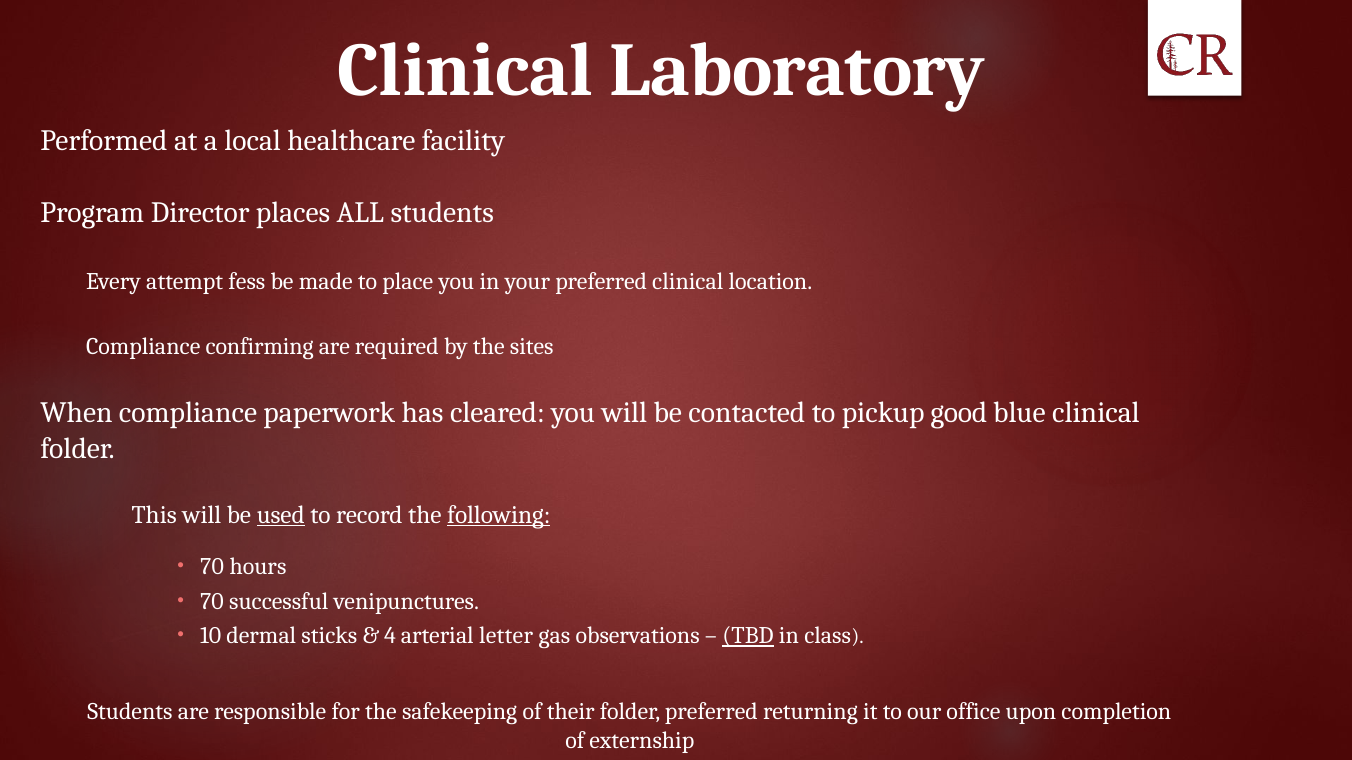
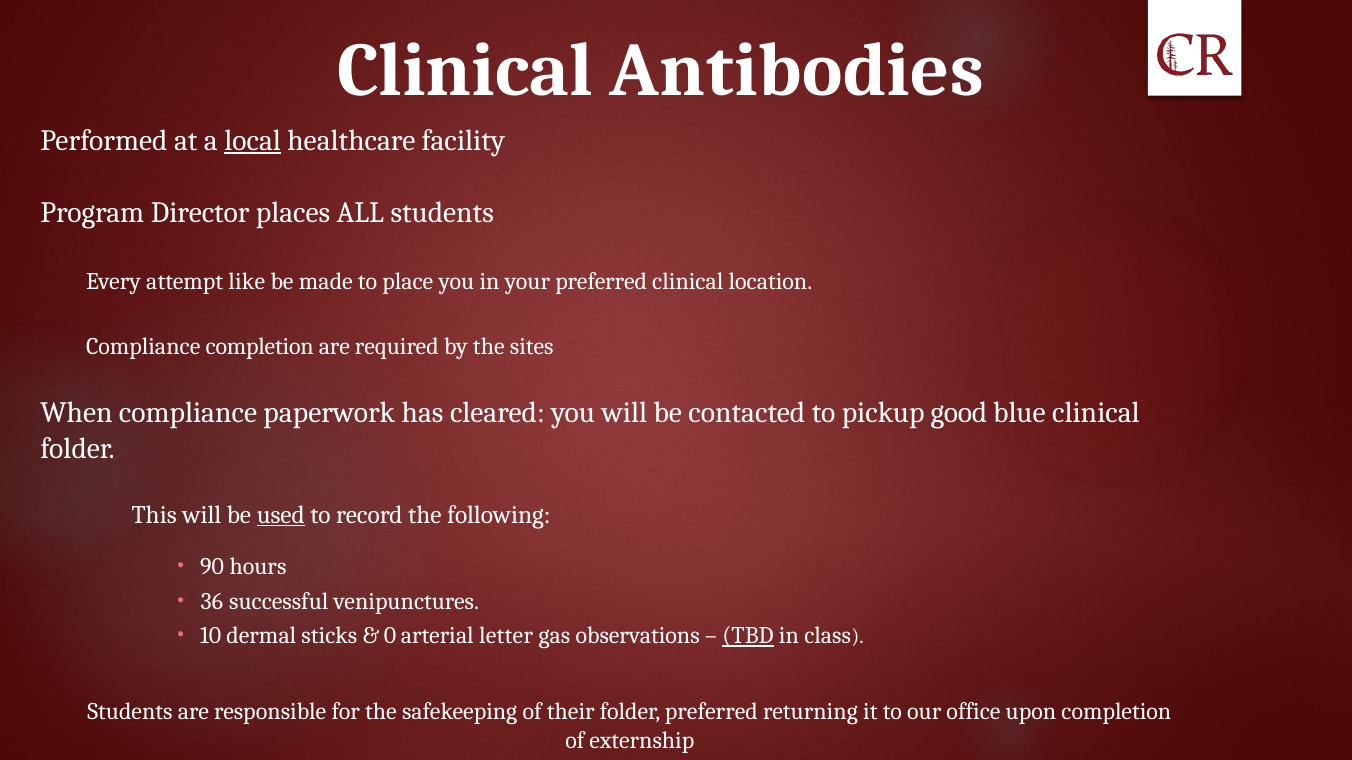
Laboratory: Laboratory -> Antibodies (797, 71)
local underline: none -> present (253, 140)
fess: fess -> like (247, 281)
Compliance confirming: confirming -> completion (260, 347)
following underline: present -> none (499, 515)
70: 70 -> 90 (212, 567)
70: 70 -> 36 (212, 602)
4: 4 -> 0 (390, 636)
